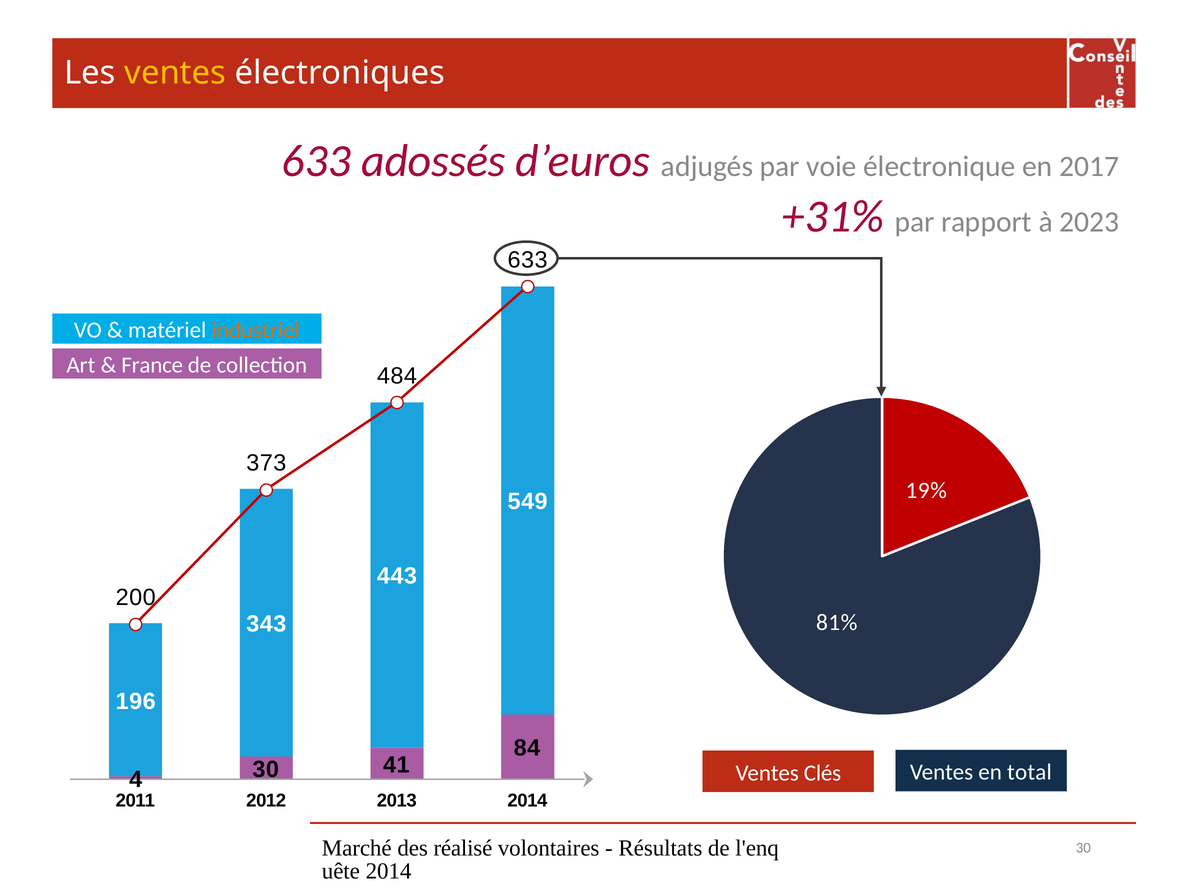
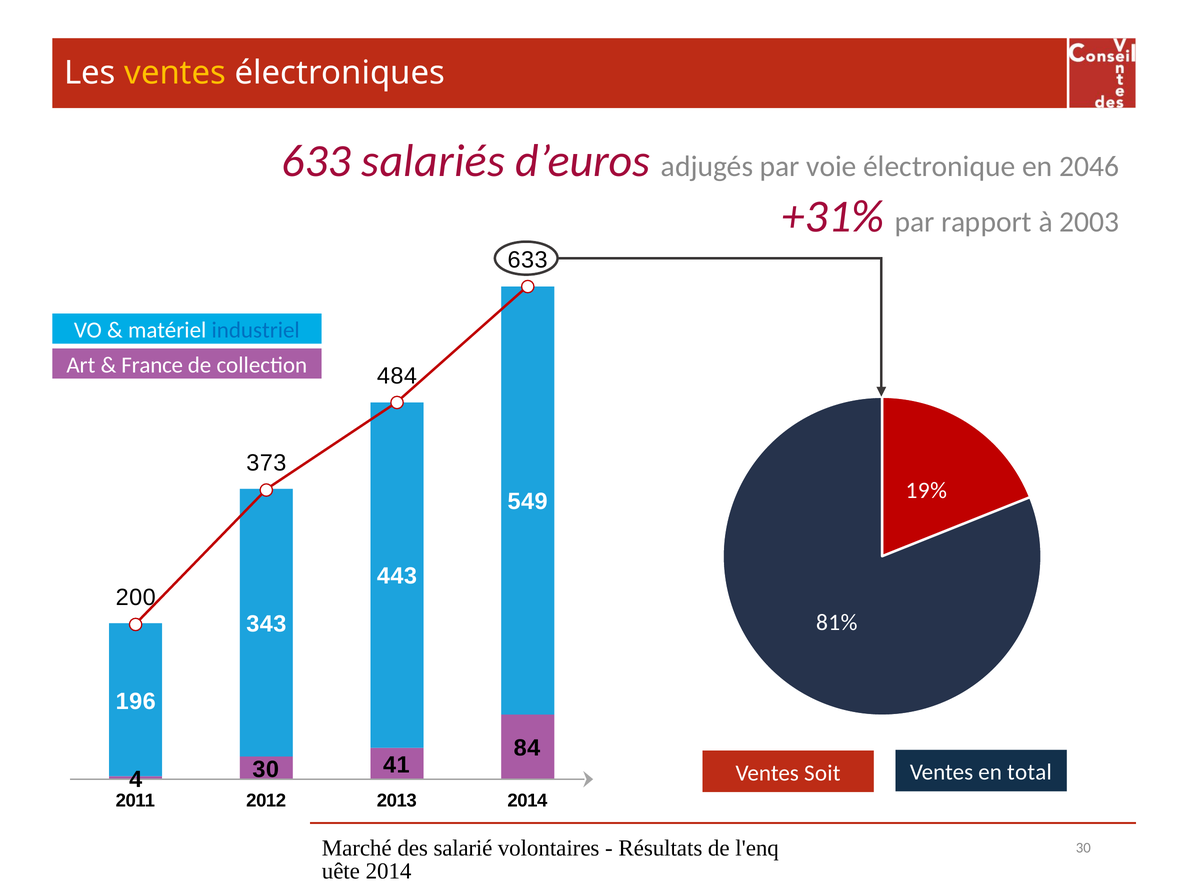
adossés: adossés -> salariés (433, 161)
2017: 2017 -> 2046 (1089, 167)
2023: 2023 -> 2003 (1089, 222)
industriel colour: orange -> blue (256, 330)
Clés: Clés -> Soit (822, 773)
réalisé: réalisé -> salarié (463, 848)
